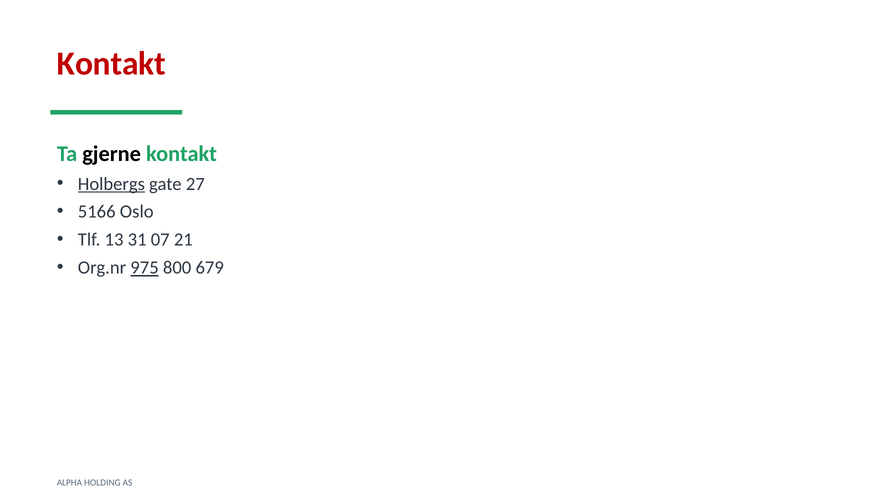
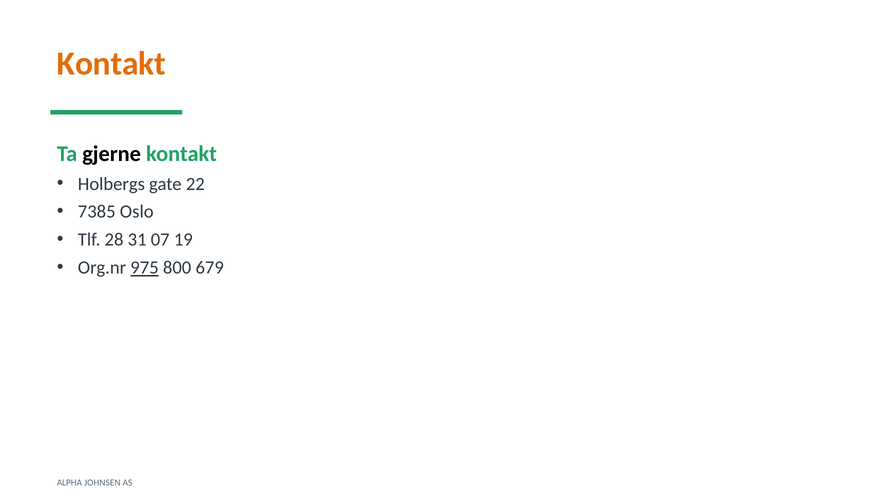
Kontakt colour: red -> orange (111, 64)
Holbergs underline: present -> none (111, 184)
27: 27 -> 22 (195, 184)
5166: 5166 -> 7385 (97, 212)
13: 13 -> 28 (114, 240)
21: 21 -> 19 (183, 240)
HOLDING: HOLDING -> JOHNSEN (102, 483)
